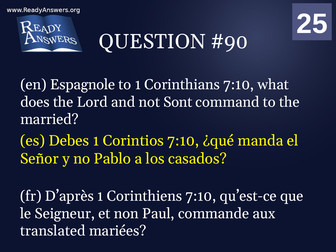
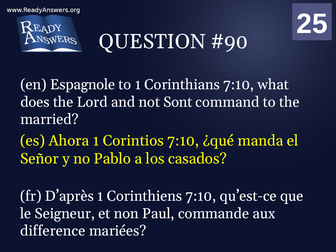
Debes: Debes -> Ahora (69, 141)
translated: translated -> difference (53, 231)
